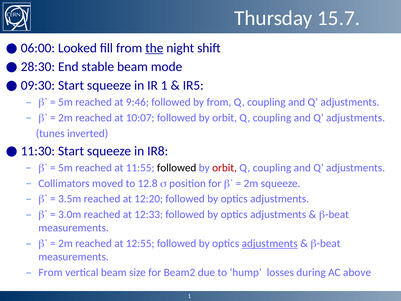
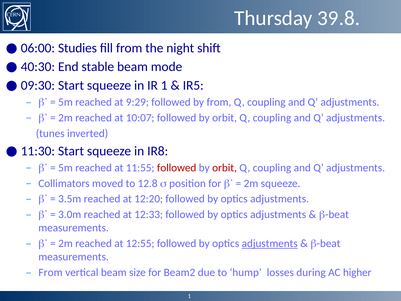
15.7: 15.7 -> 39.8 (339, 18)
Looked: Looked -> Studies (77, 48)
the underline: present -> none (154, 48)
28:30: 28:30 -> 40:30 (38, 67)
9:46: 9:46 -> 9:29 (137, 102)
followed colour: black -> red (177, 168)
above: above -> higher (357, 272)
